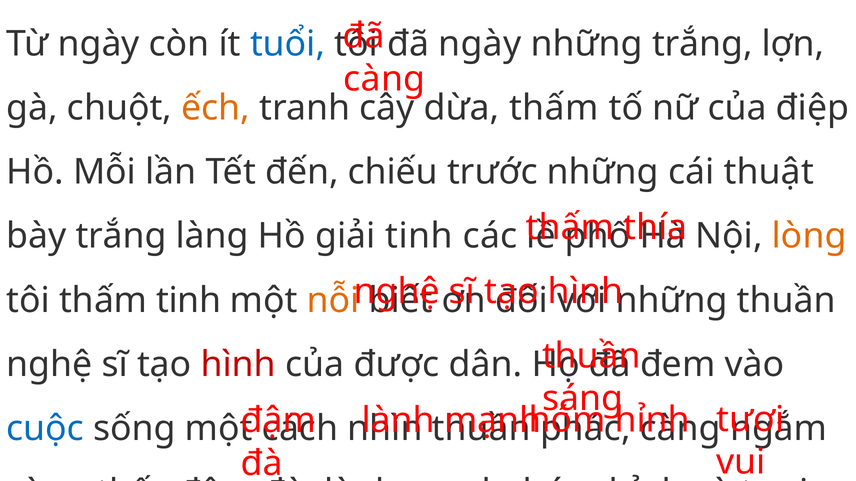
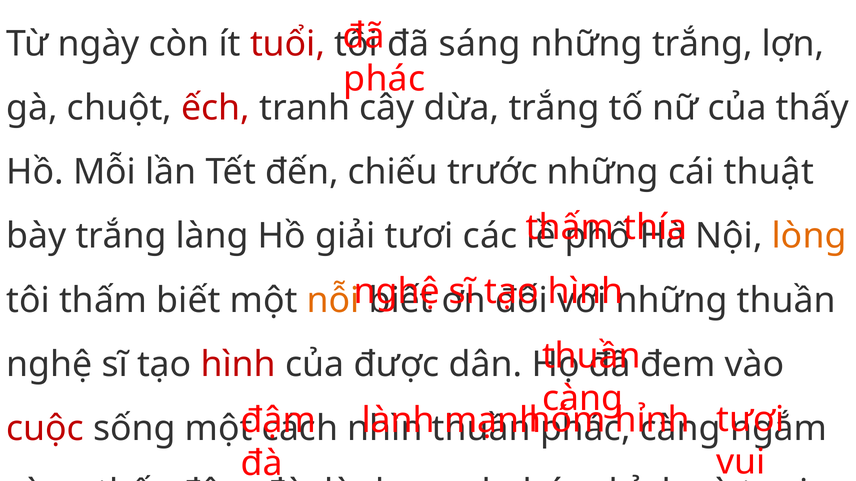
tuổi colour: blue -> red (288, 44)
đã ngày: ngày -> sáng (480, 44)
càng: càng -> phác (384, 79)
ếch colour: orange -> red (216, 108)
dừa thấm: thấm -> trắng (554, 108)
của điệp: điệp -> thấy (813, 108)
giải tinh: tinh -> tươi (419, 236)
thấm tinh: tinh -> biết (188, 301)
sáng: sáng -> càng (583, 399)
cuộc colour: blue -> red (45, 429)
